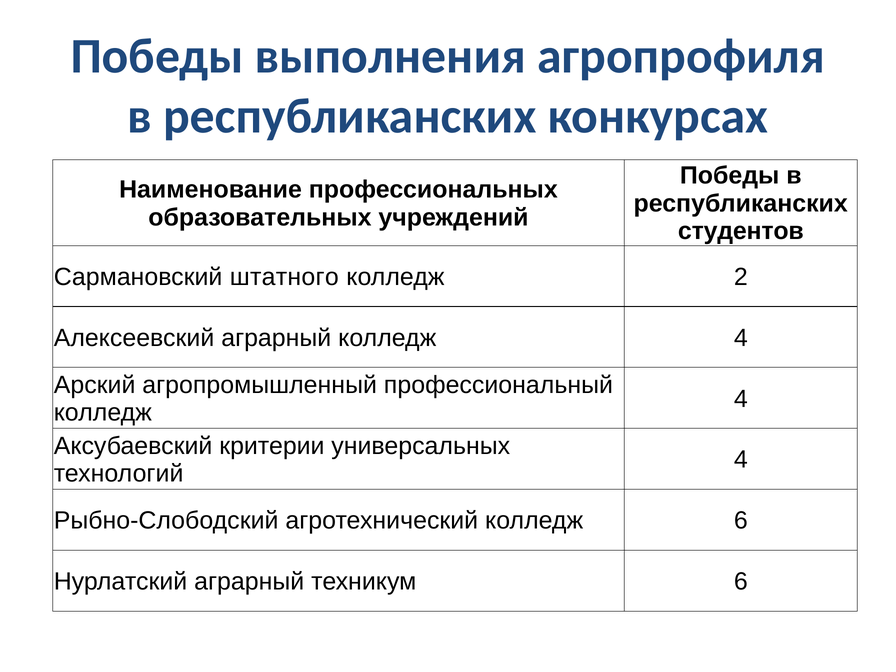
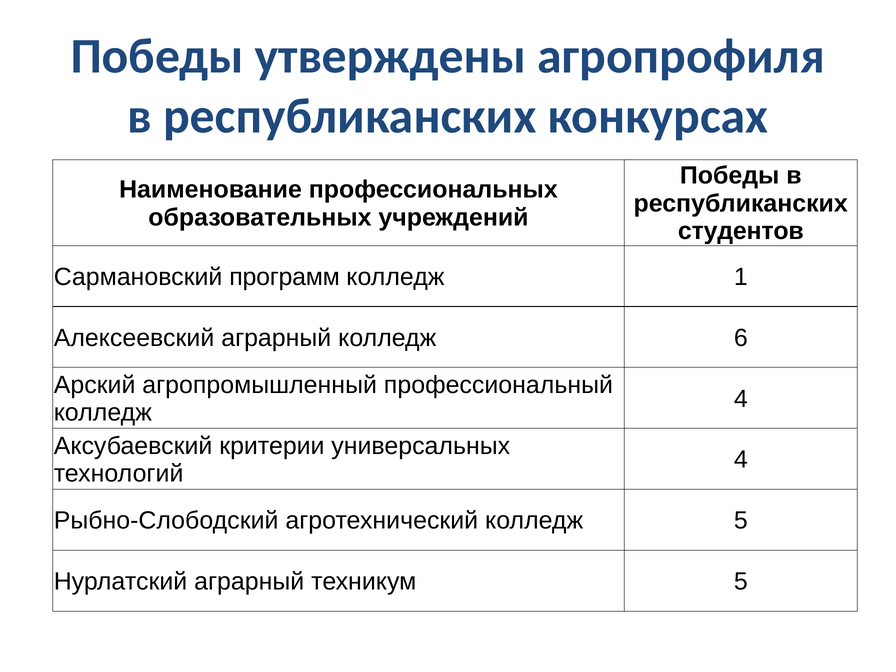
выполнения: выполнения -> утверждены (390, 57)
штатного: штатного -> программ (285, 277)
2: 2 -> 1 (741, 277)
аграрный колледж 4: 4 -> 6 (741, 338)
колледж 6: 6 -> 5 (741, 521)
техникум 6: 6 -> 5 (741, 582)
